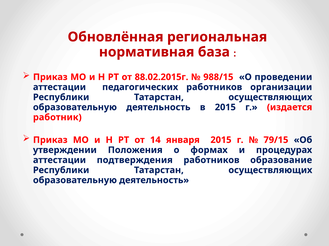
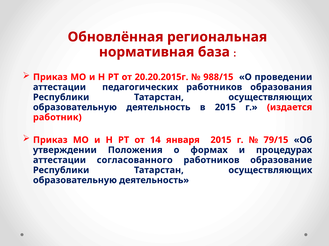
88.02.2015г: 88.02.2015г -> 20.20.2015г (162, 77)
организации: организации -> образования (281, 87)
подтверждения: подтверждения -> согласованного (135, 161)
